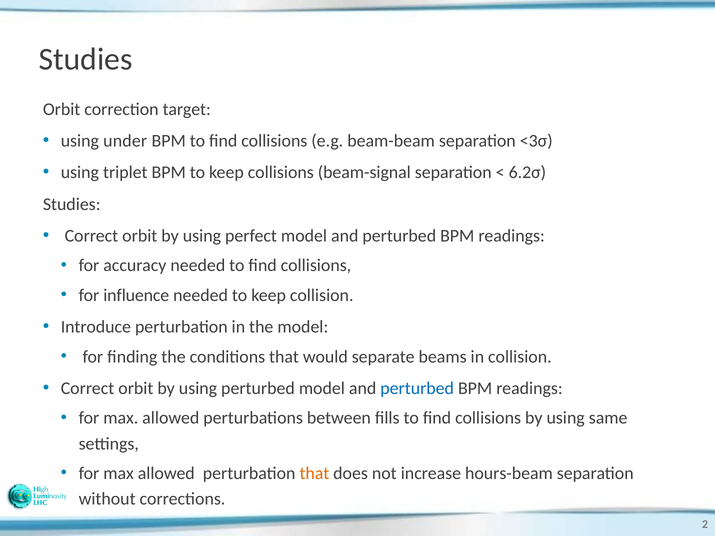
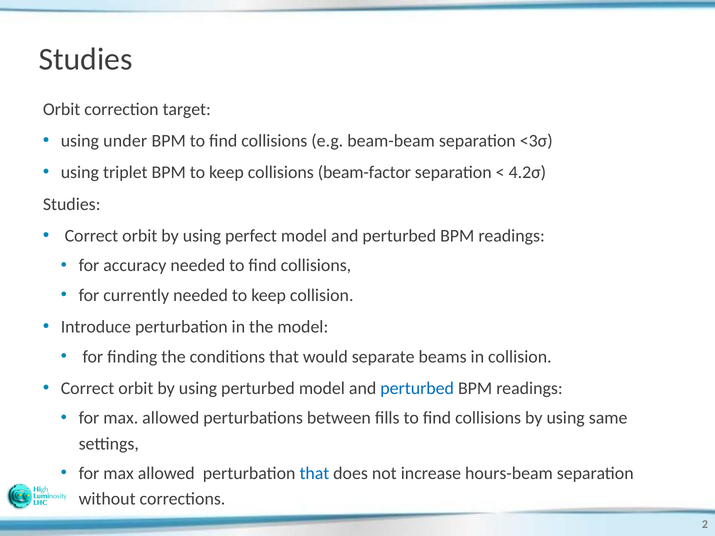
beam-signal: beam-signal -> beam-factor (364, 173)
6.2σ: 6.2σ -> 4.2σ (527, 173)
influence: influence -> currently (136, 295)
that colour: orange -> blue (314, 474)
